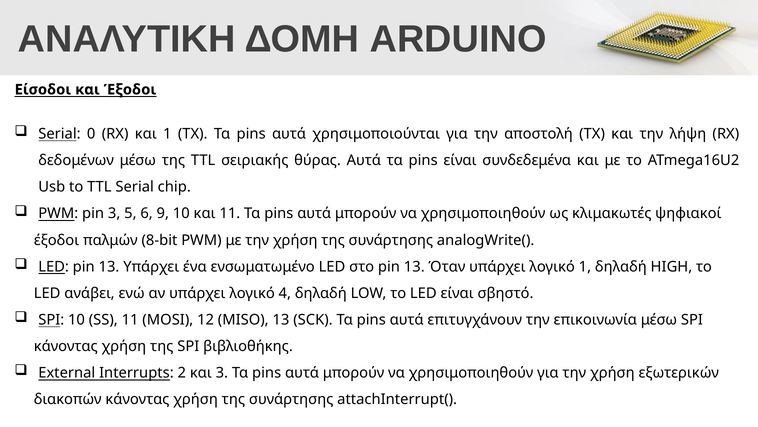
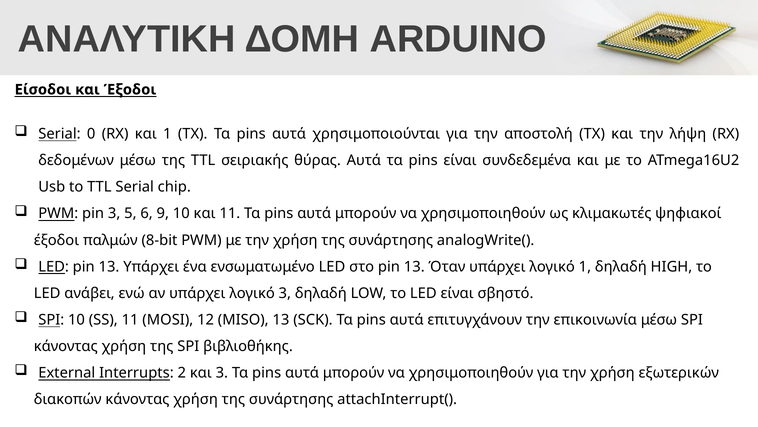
λογικό 4: 4 -> 3 (285, 293)
